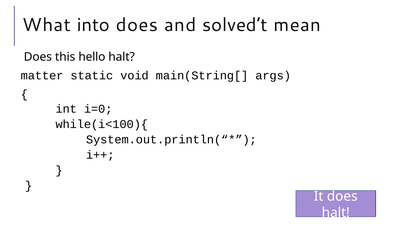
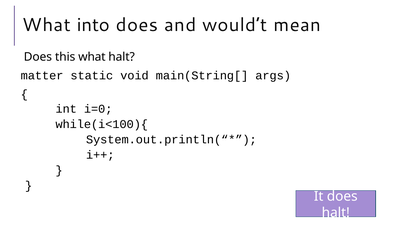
solved’t: solved’t -> would’t (235, 25)
this hello: hello -> what (92, 57)
